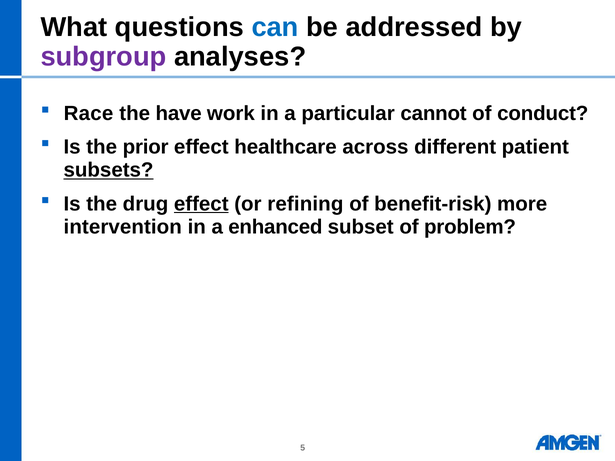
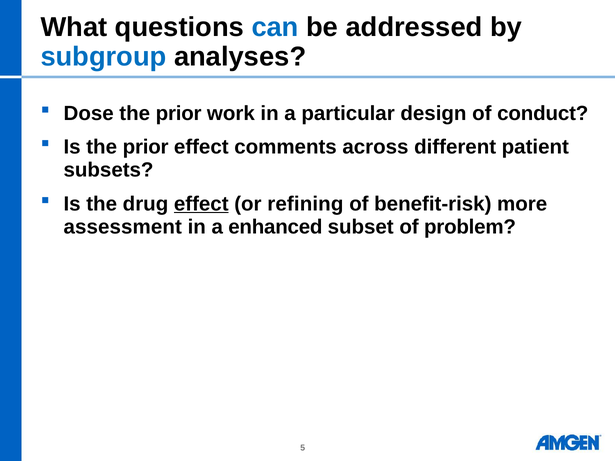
subgroup colour: purple -> blue (103, 57)
Race: Race -> Dose (89, 113)
have: have -> prior (179, 113)
cannot: cannot -> design (433, 113)
healthcare: healthcare -> comments (286, 147)
subsets underline: present -> none (109, 170)
intervention: intervention -> assessment (123, 227)
